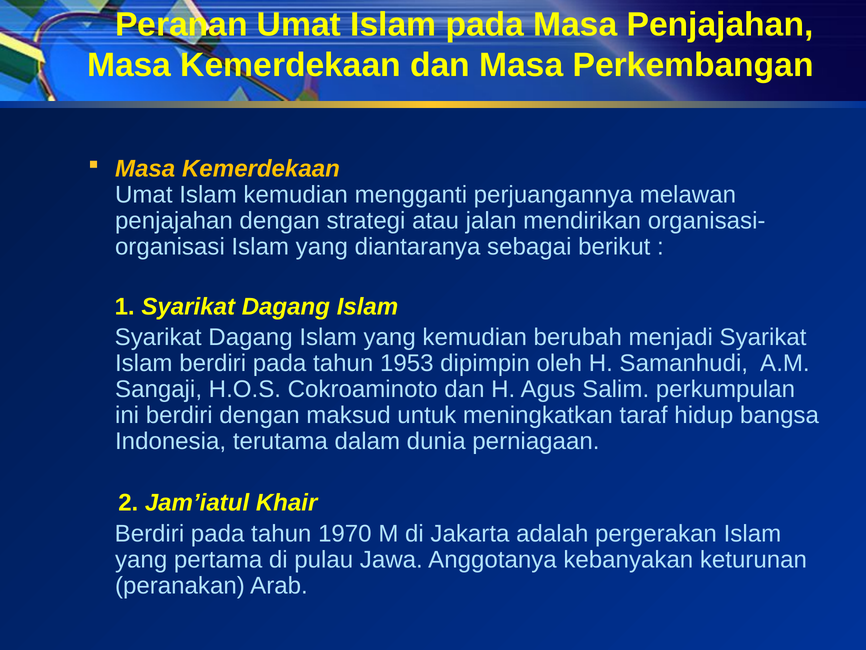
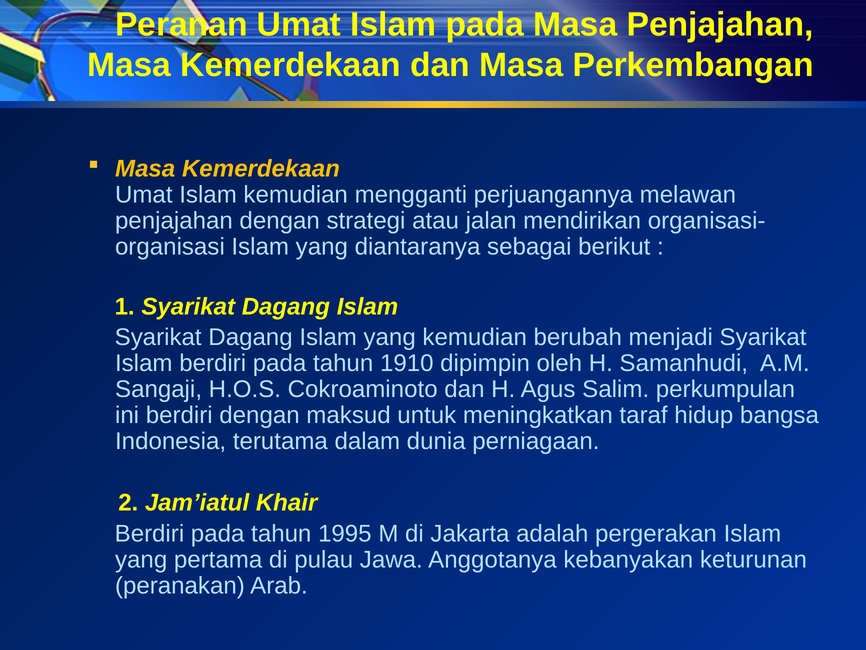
1953: 1953 -> 1910 (407, 363)
1970: 1970 -> 1995 (345, 533)
